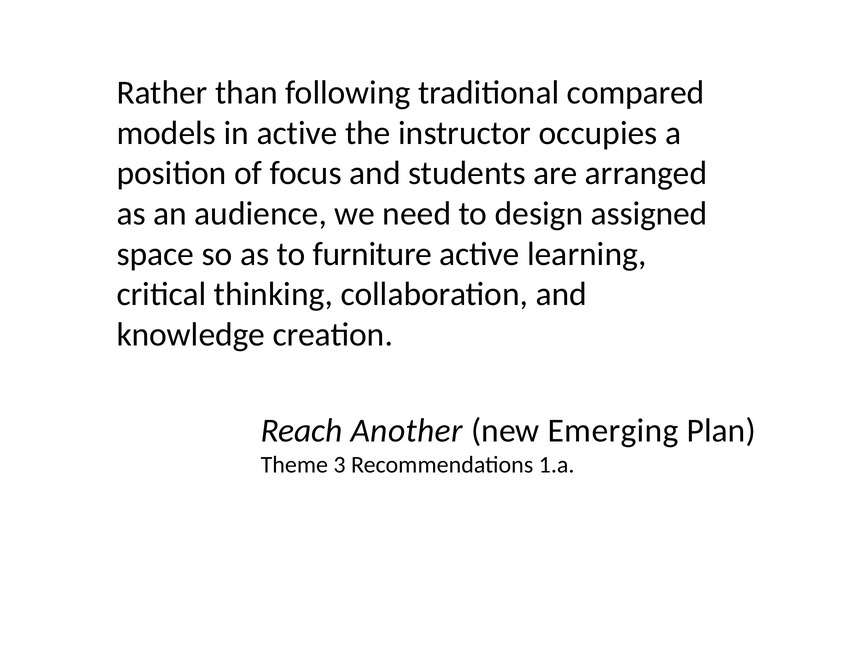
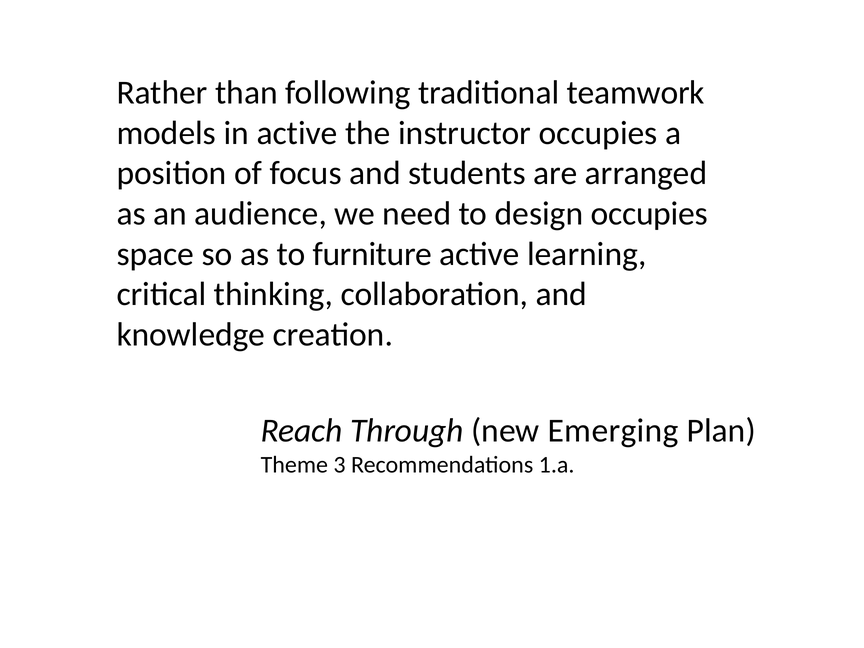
compared: compared -> teamwork (636, 93)
design assigned: assigned -> occupies (649, 214)
Another: Another -> Through (407, 431)
